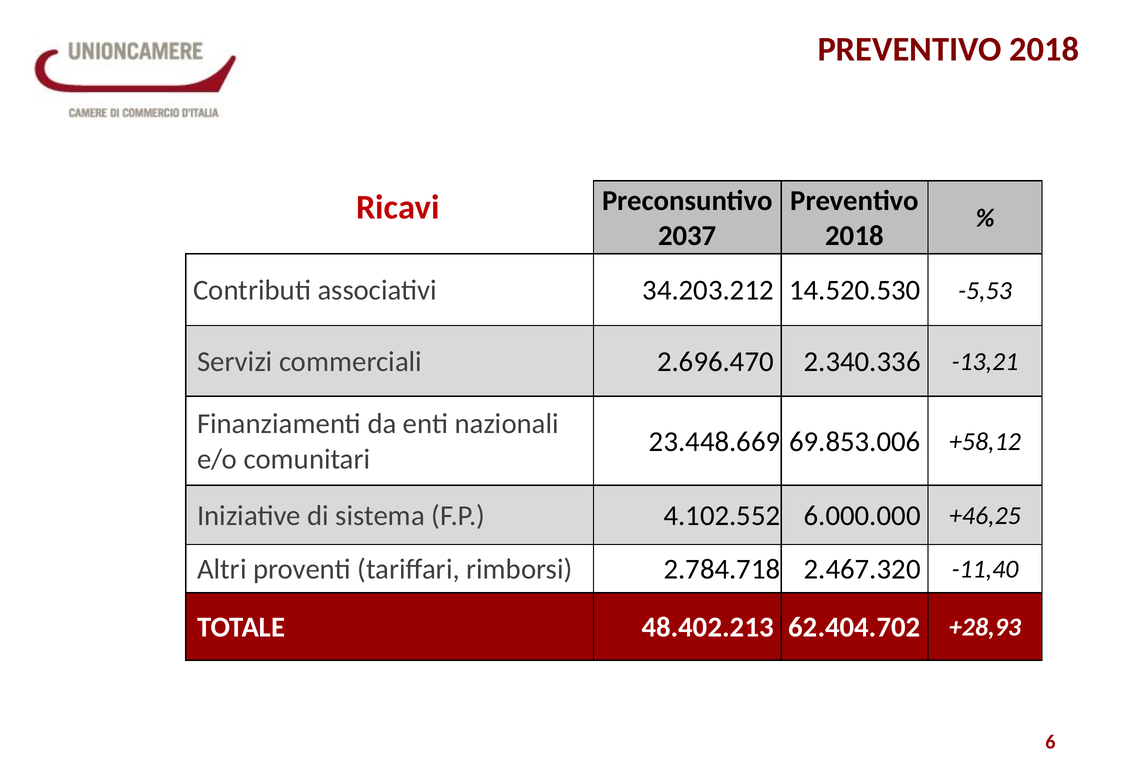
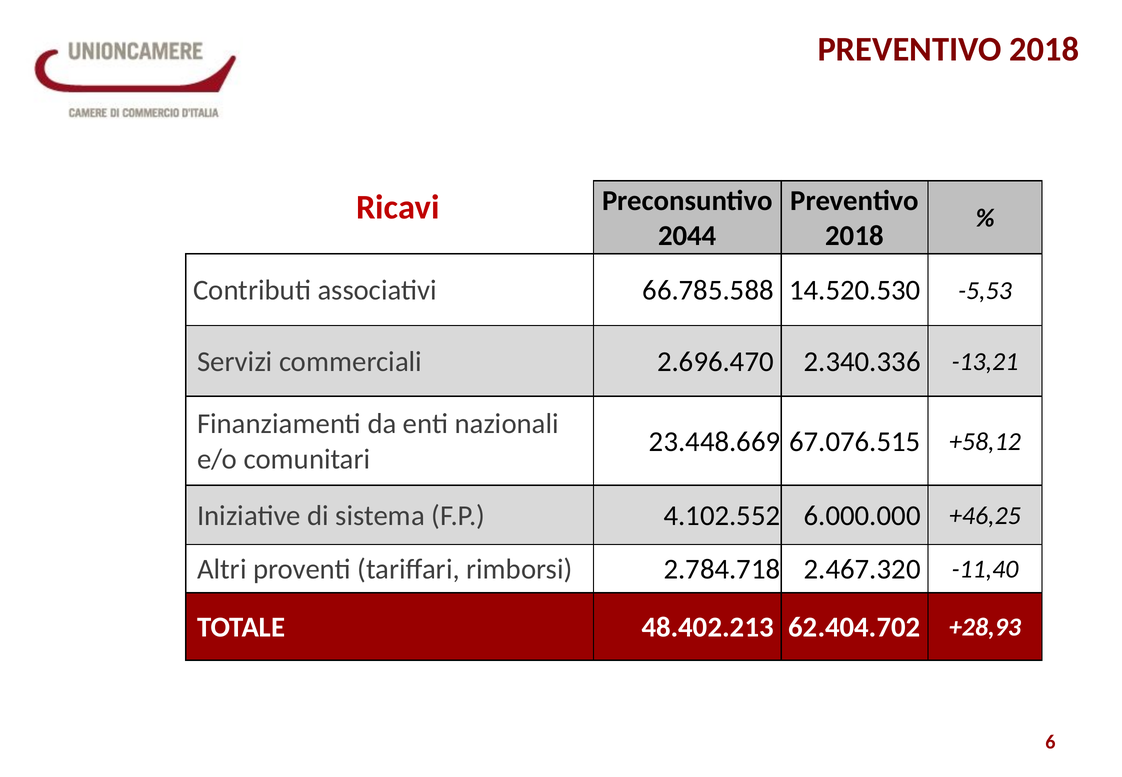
2037: 2037 -> 2044 (687, 236)
34.203.212: 34.203.212 -> 66.785.588 (708, 290)
69.853.006: 69.853.006 -> 67.076.515 (855, 441)
